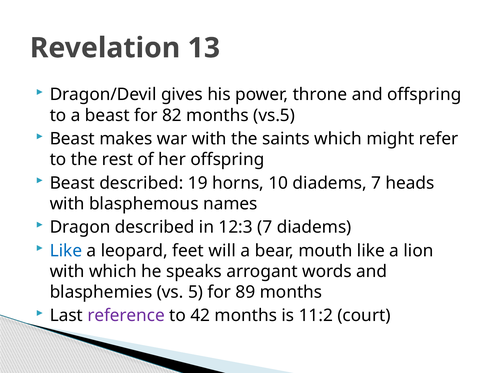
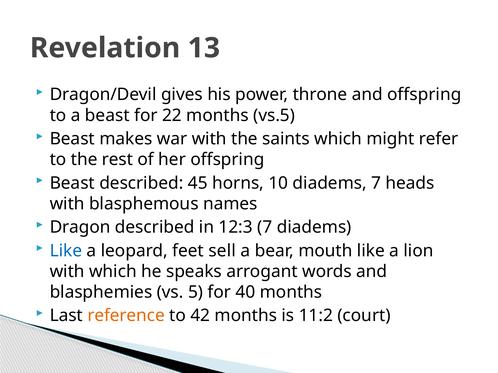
82: 82 -> 22 (172, 115)
19: 19 -> 45 (198, 183)
will: will -> sell (222, 251)
89: 89 -> 40 (246, 292)
reference colour: purple -> orange (126, 316)
